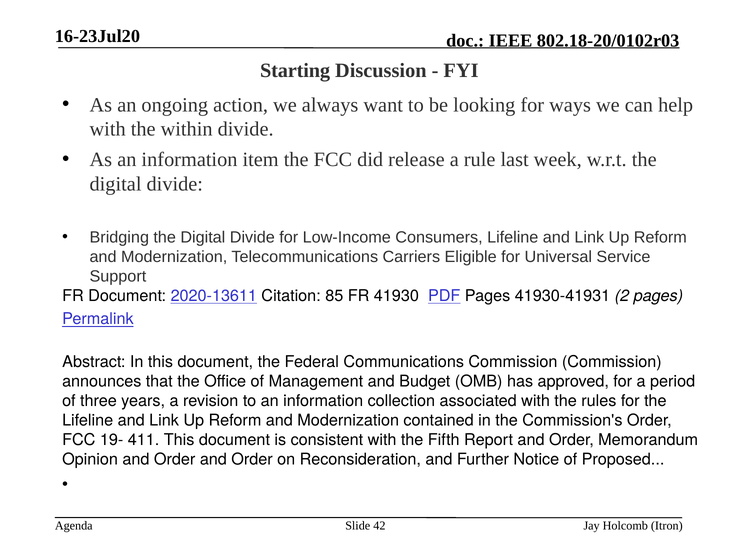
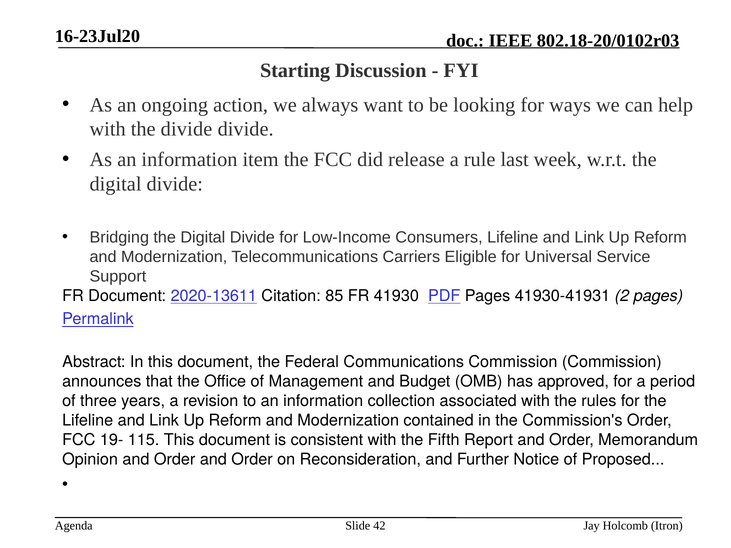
the within: within -> divide (187, 129)
411: 411 -> 115 (144, 440)
